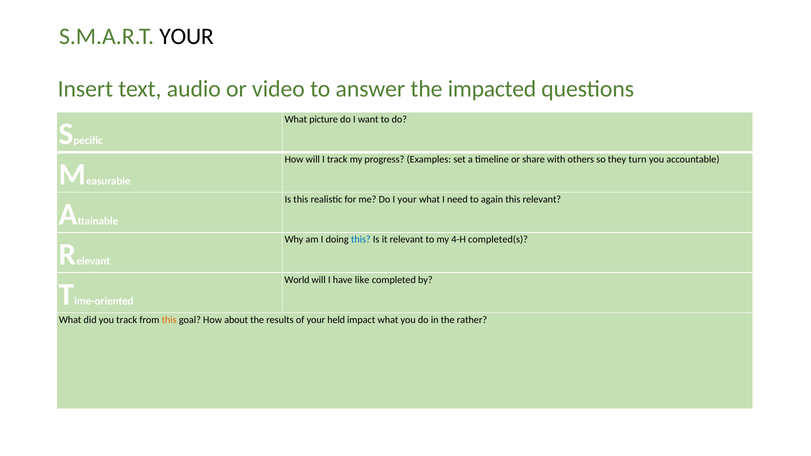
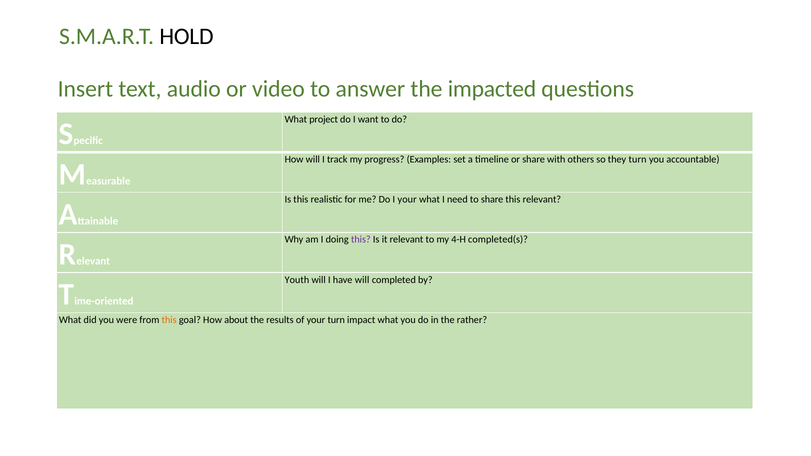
S.M.A.R.T YOUR: YOUR -> HOLD (187, 37)
picture: picture -> project (324, 119)
to again: again -> share (492, 200)
this colour: blue -> purple (361, 240)
World: World -> Youth (297, 280)
have like: like -> will (362, 280)
you track: track -> were (127, 320)
your held: held -> turn (336, 320)
